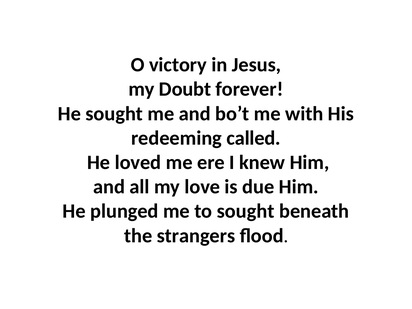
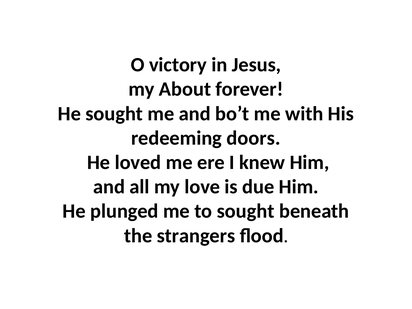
Doubt: Doubt -> About (185, 89)
called: called -> doors (254, 138)
